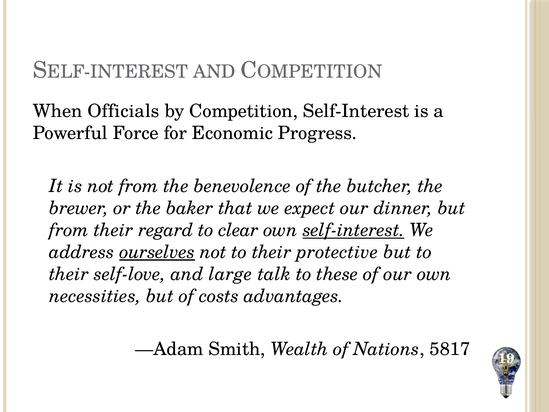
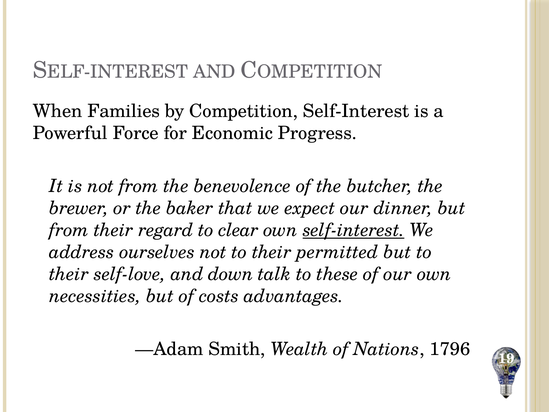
Officials: Officials -> Families (124, 111)
ourselves underline: present -> none (157, 252)
protective: protective -> permitted (338, 252)
large: large -> down (231, 274)
5817: 5817 -> 1796 (450, 349)
